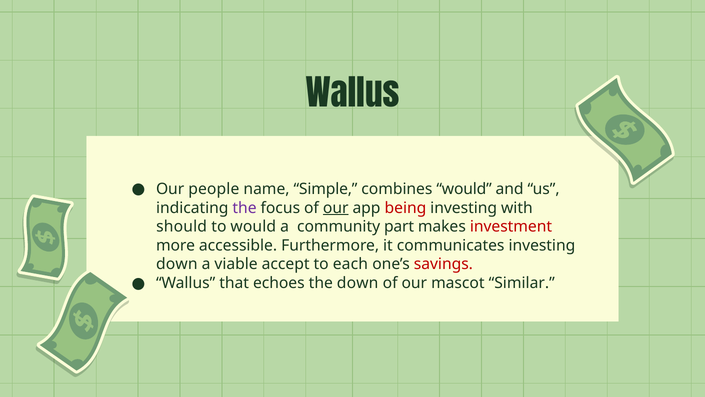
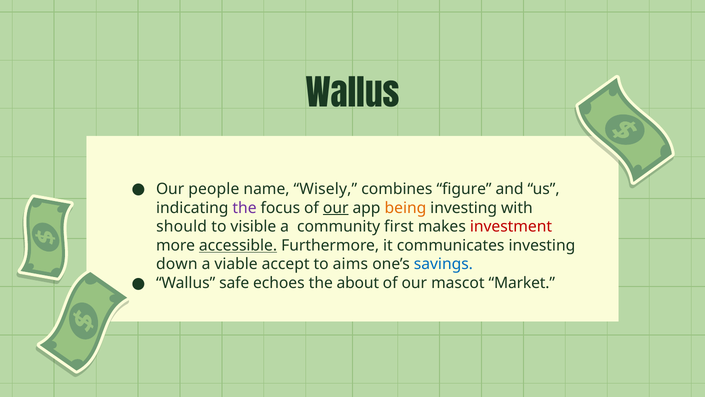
Simple: Simple -> Wisely (325, 189)
combines would: would -> figure (464, 189)
being colour: red -> orange (405, 208)
to would: would -> visible (253, 226)
part: part -> first (399, 226)
accessible underline: none -> present (238, 245)
each: each -> aims (350, 264)
savings colour: red -> blue (443, 264)
that: that -> safe (234, 283)
the down: down -> about (358, 283)
Similar: Similar -> Market (522, 283)
